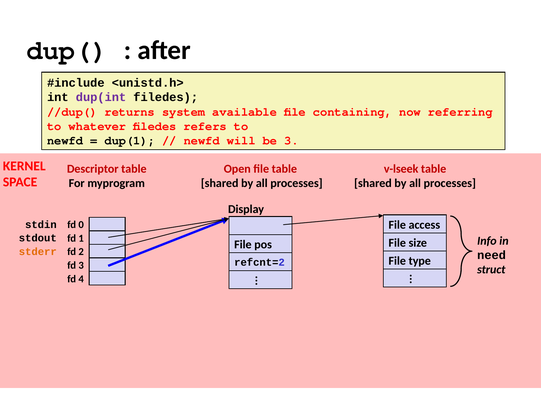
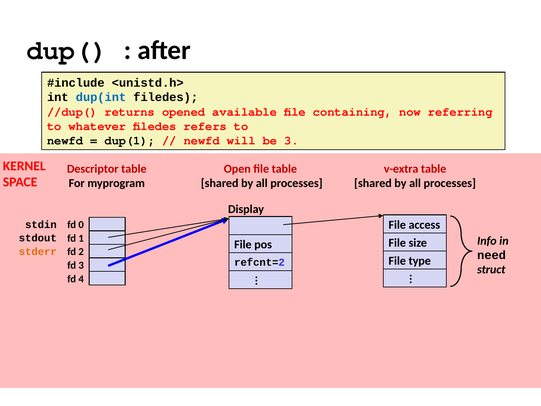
dup(int colour: purple -> blue (101, 97)
system: system -> opened (184, 112)
v-lseek: v-lseek -> v-extra (401, 169)
